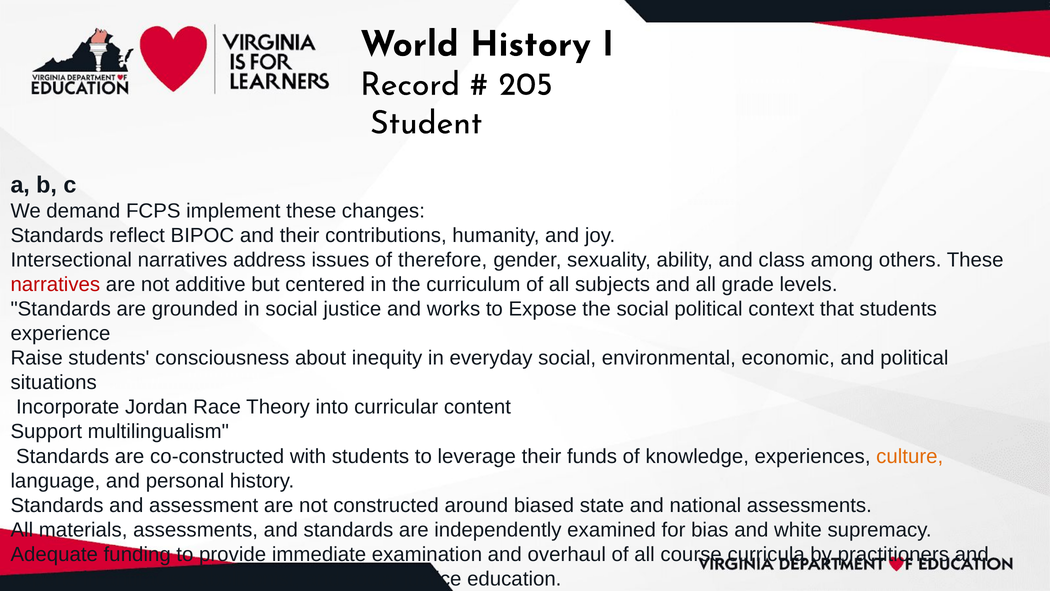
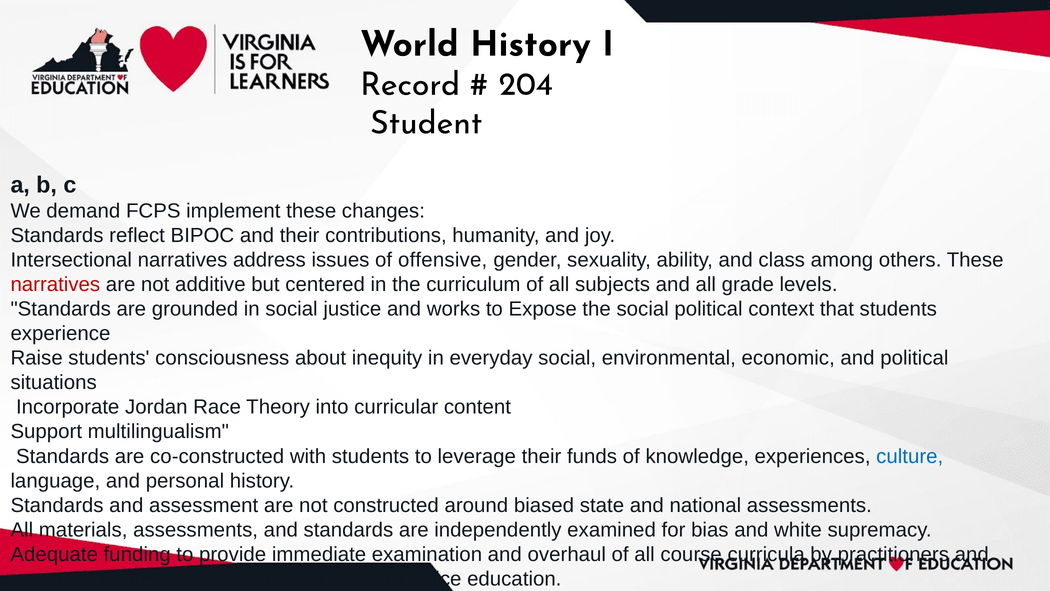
205: 205 -> 204 (526, 84)
therefore: therefore -> offensive (443, 260)
culture colour: orange -> blue (910, 456)
